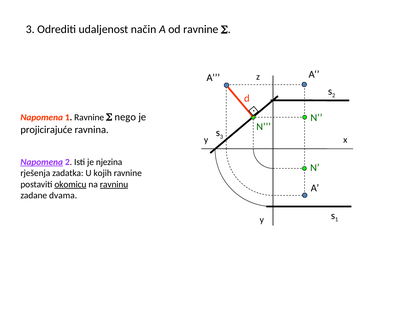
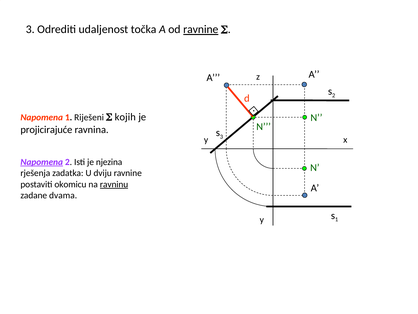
način: način -> točka (144, 29)
ravnine underline: none -> present (201, 29)
1 Ravnine: Ravnine -> Riješeni (89, 117)
nego: nego -> kojih (125, 117)
kojih: kojih -> dviju (103, 173)
okomicu underline: present -> none (70, 184)
